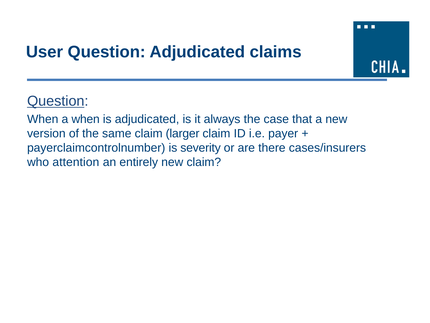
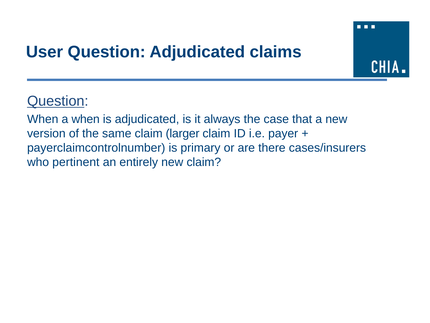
severity: severity -> primary (201, 148)
attention: attention -> pertinent (76, 162)
